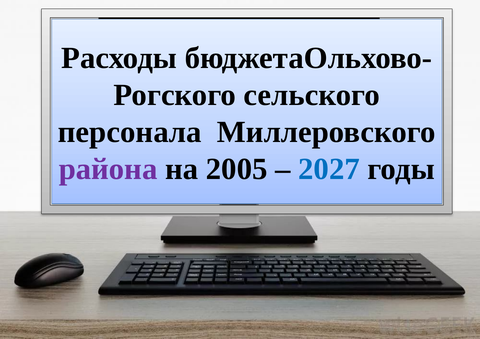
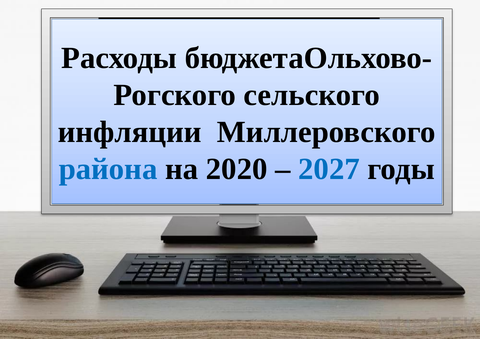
персонала: персонала -> инфляции (130, 132)
района colour: purple -> blue (108, 169)
2005: 2005 -> 2020 (237, 169)
